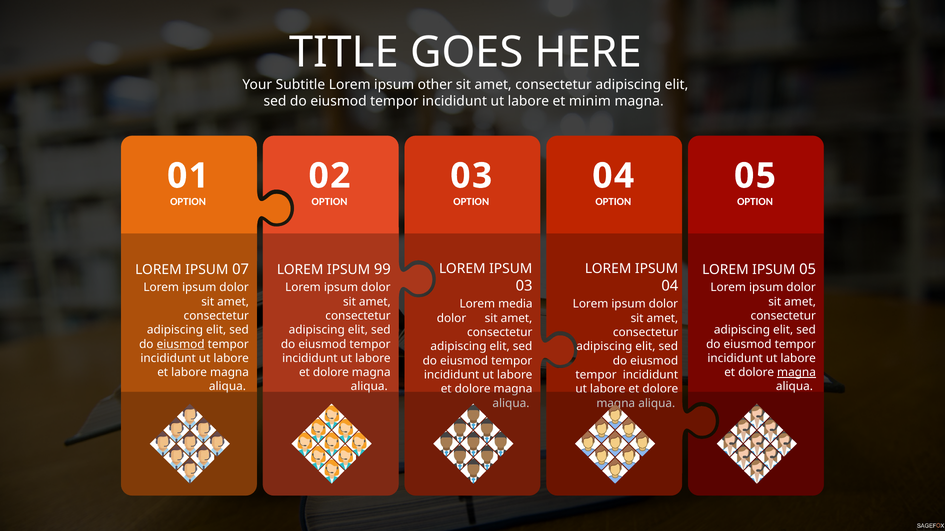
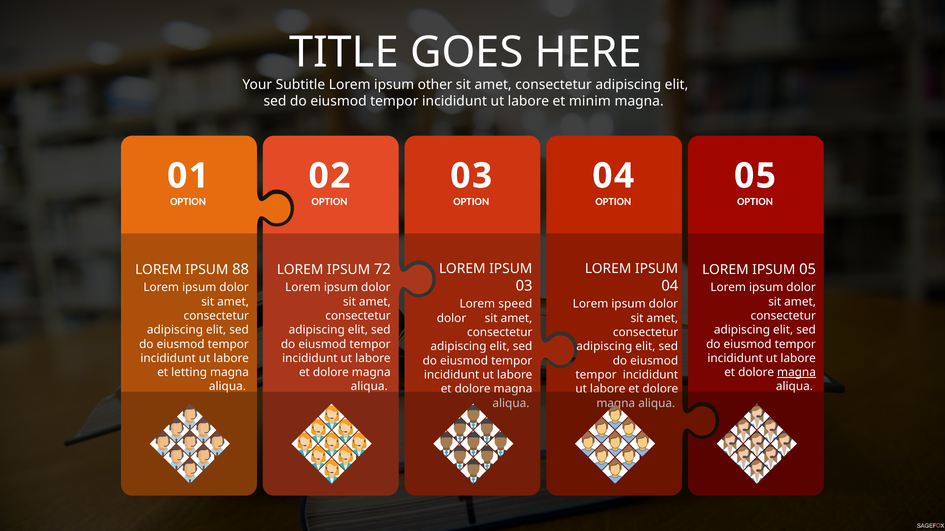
07: 07 -> 88 (241, 270)
99: 99 -> 72 (382, 270)
media: media -> speed (515, 304)
eiusmod underline: present -> none (181, 344)
et labore: labore -> letting (189, 373)
